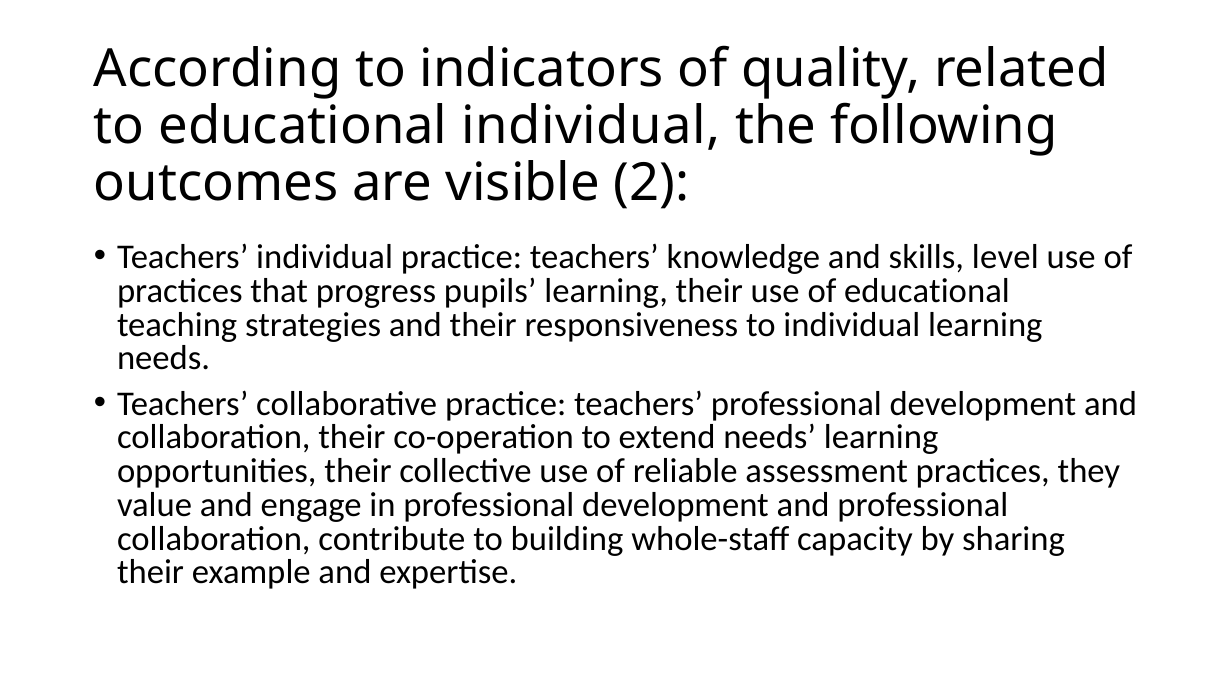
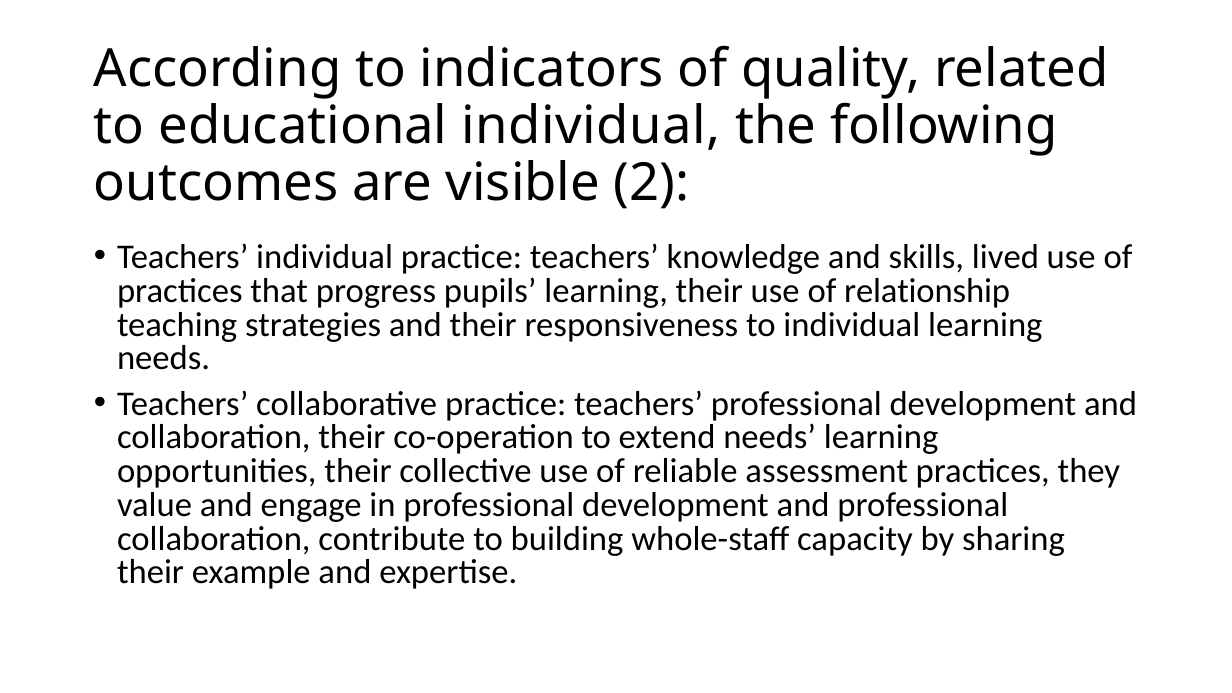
level: level -> lived (1005, 257)
of educational: educational -> relationship (927, 291)
